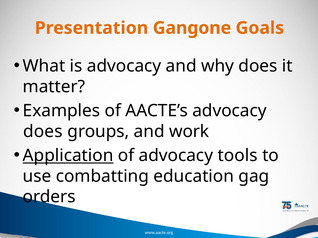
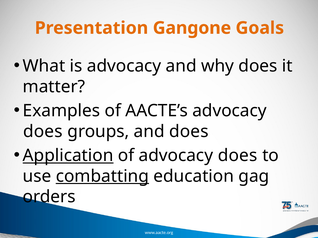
and work: work -> does (189, 132)
of advocacy tools: tools -> does (238, 156)
combatting underline: none -> present (102, 177)
